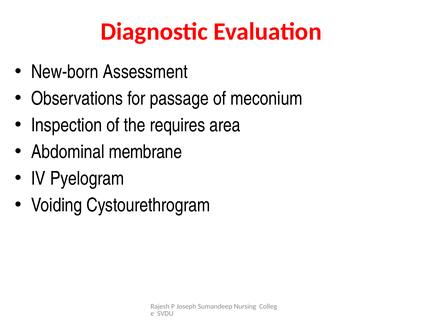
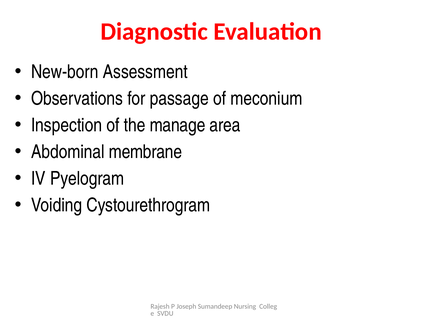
requires: requires -> manage (178, 125)
